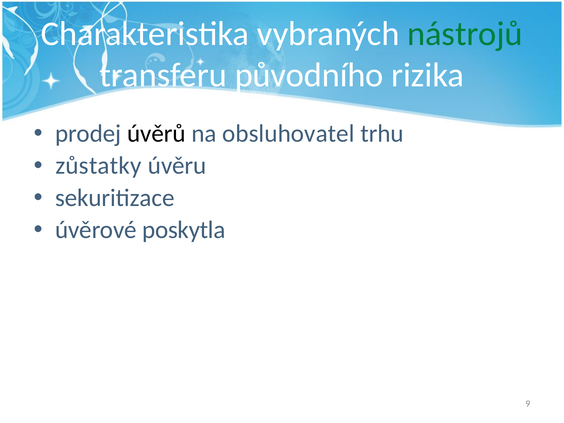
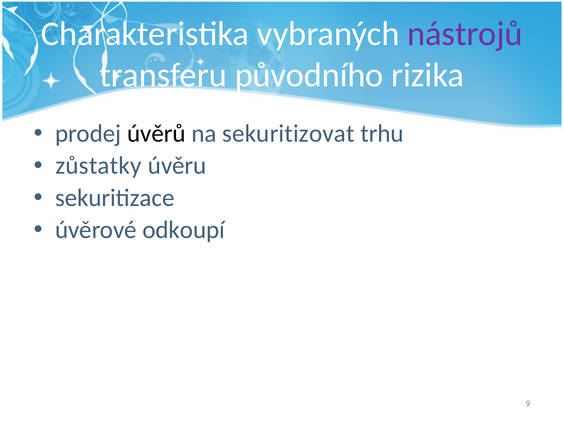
nástrojů colour: green -> purple (465, 34)
obsluhovatel: obsluhovatel -> sekuritizovat (288, 134)
poskytla: poskytla -> odkoupí (184, 230)
